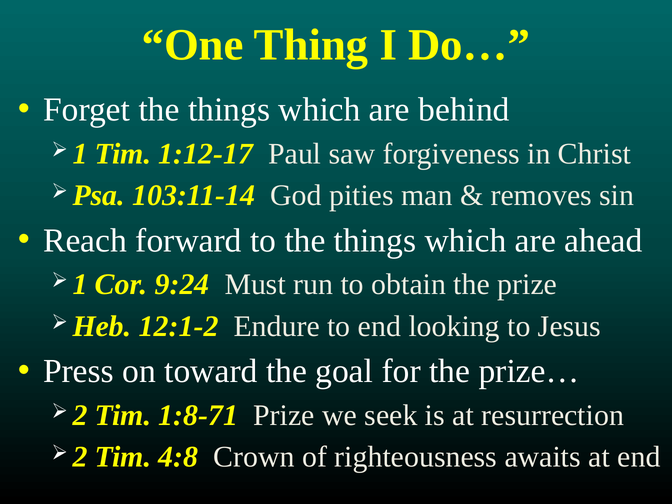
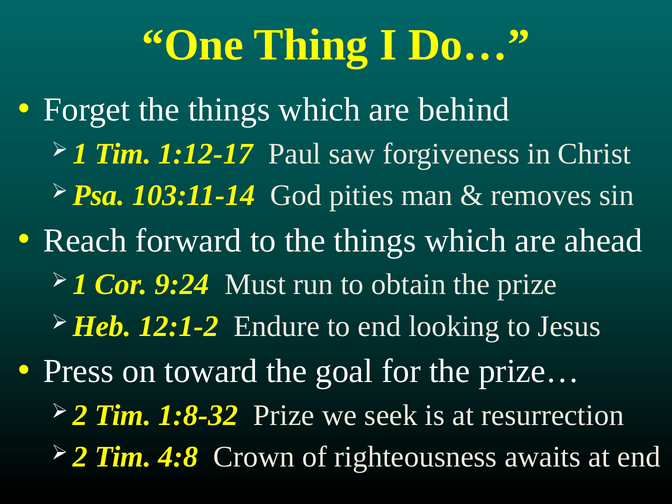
1:8-71: 1:8-71 -> 1:8-32 (198, 415)
